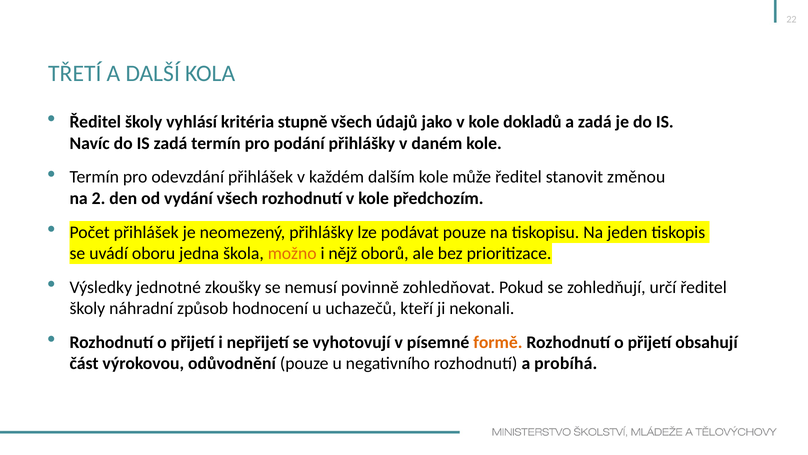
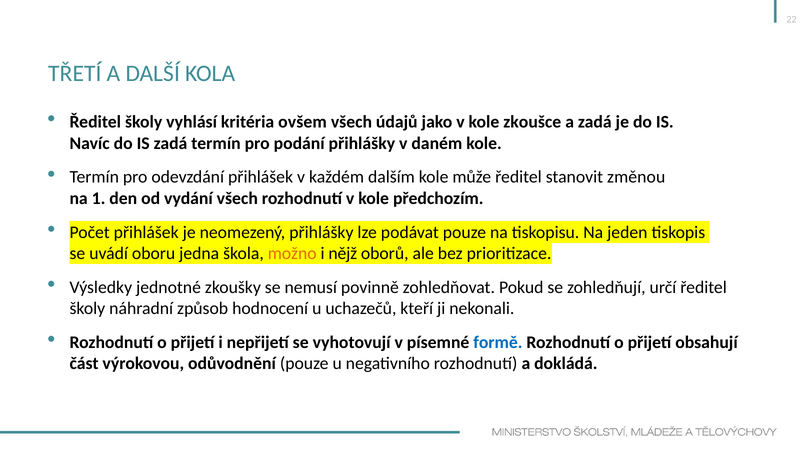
stupně: stupně -> ovšem (303, 122)
dokladů: dokladů -> zkoušce (532, 122)
2: 2 -> 1 (99, 198)
formě colour: orange -> blue (498, 342)
probíhá: probíhá -> dokládá (566, 363)
